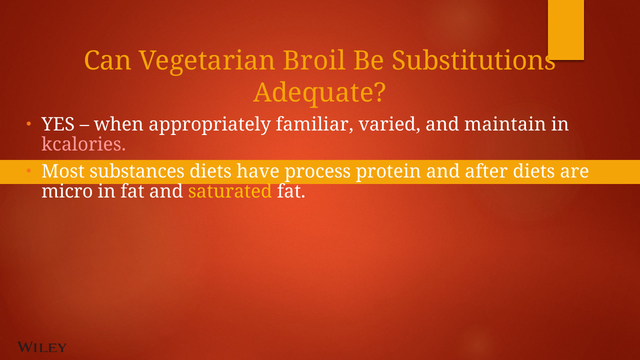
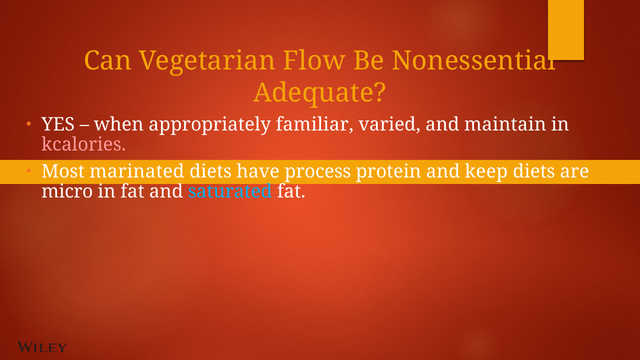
Broil: Broil -> Flow (314, 61)
Substitutions: Substitutions -> Nonessential (474, 61)
substances: substances -> marinated (137, 171)
after: after -> keep (486, 171)
saturated colour: yellow -> light blue (230, 192)
